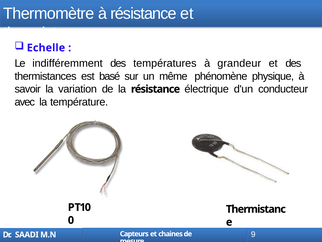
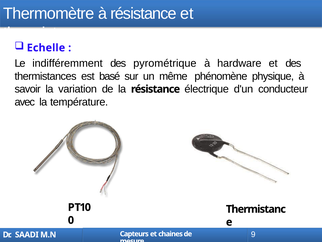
températures: températures -> pyrométrique (165, 63)
grandeur: grandeur -> hardware (239, 63)
